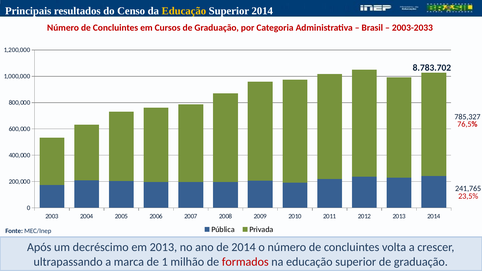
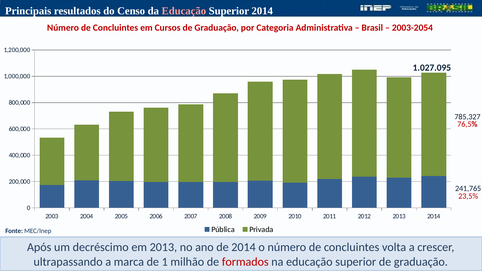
Educação colour: yellow -> pink (184, 11)
2003-2033: 2003-2033 -> 2003-2054 (412, 28)
8.783.702: 8.783.702 -> 1.027.095 (432, 68)
